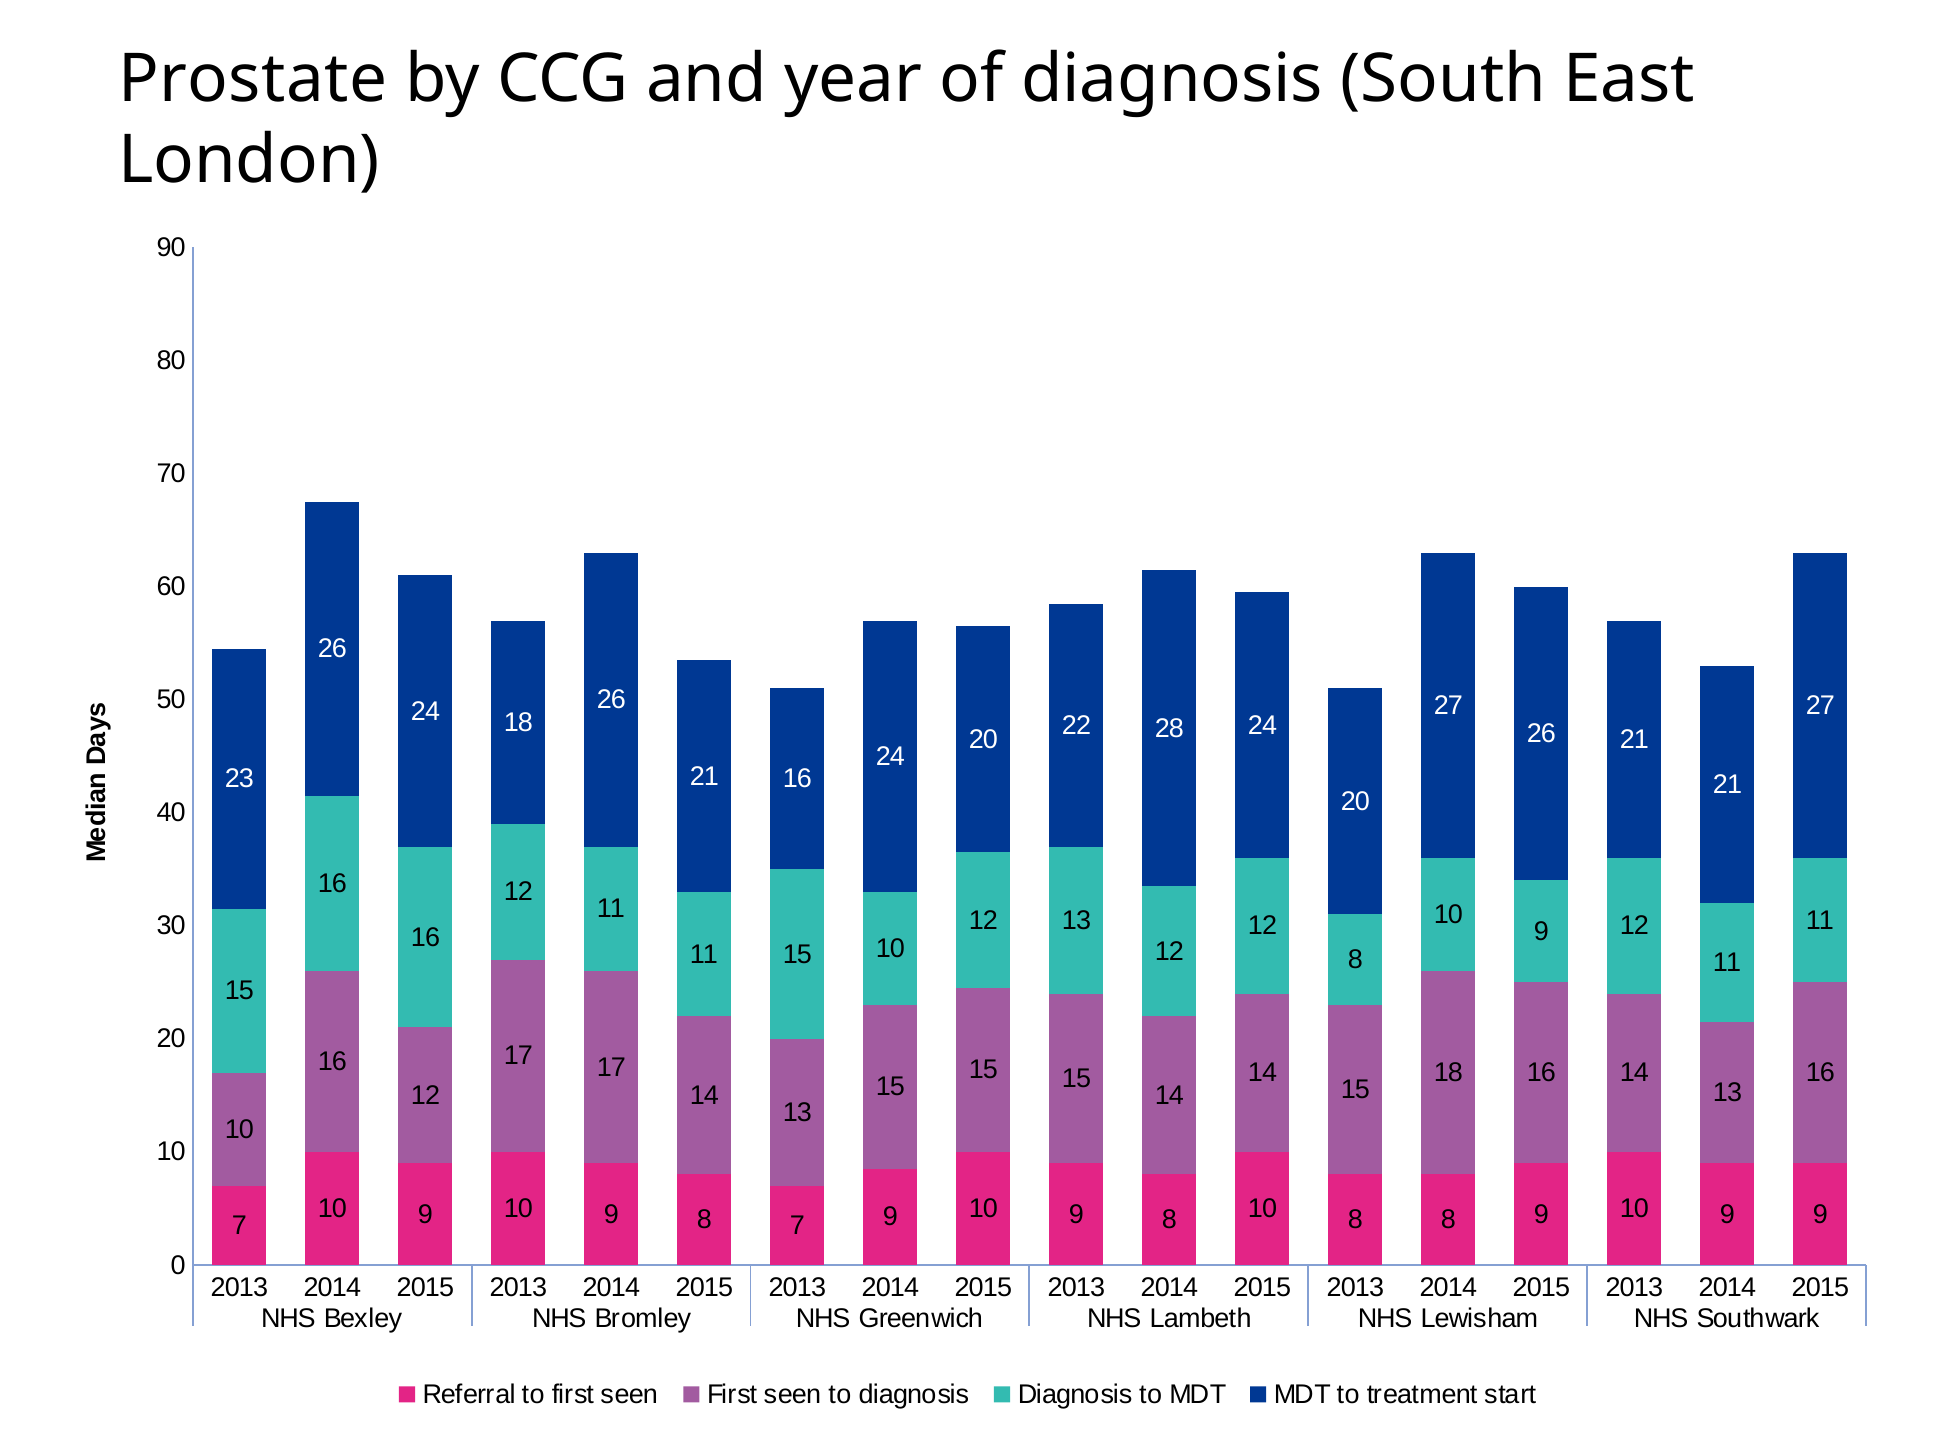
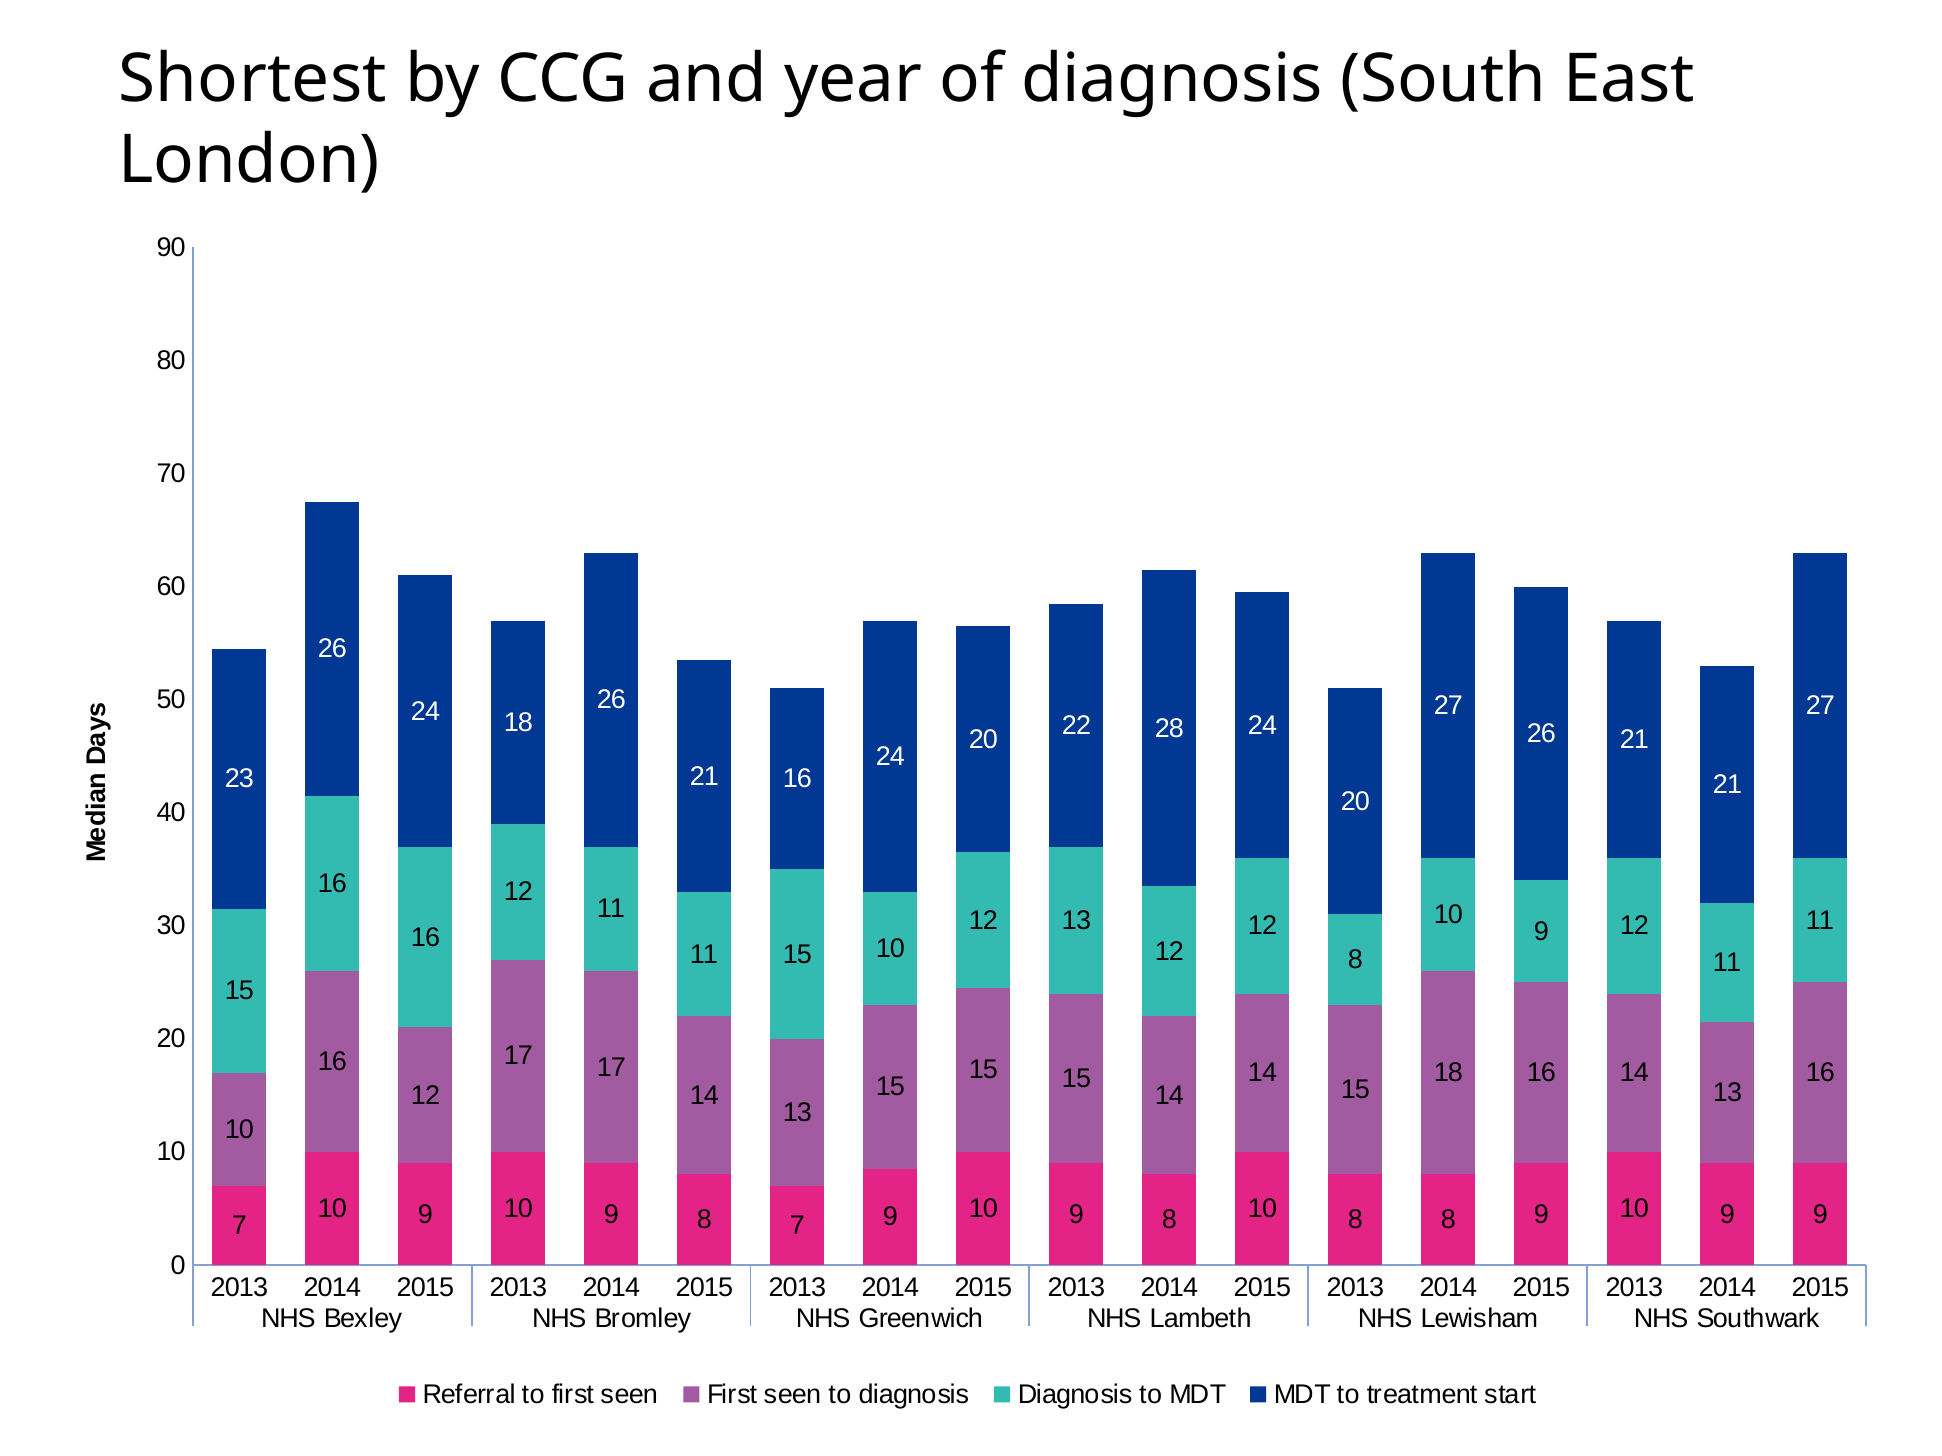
Prostate: Prostate -> Shortest (253, 79)
